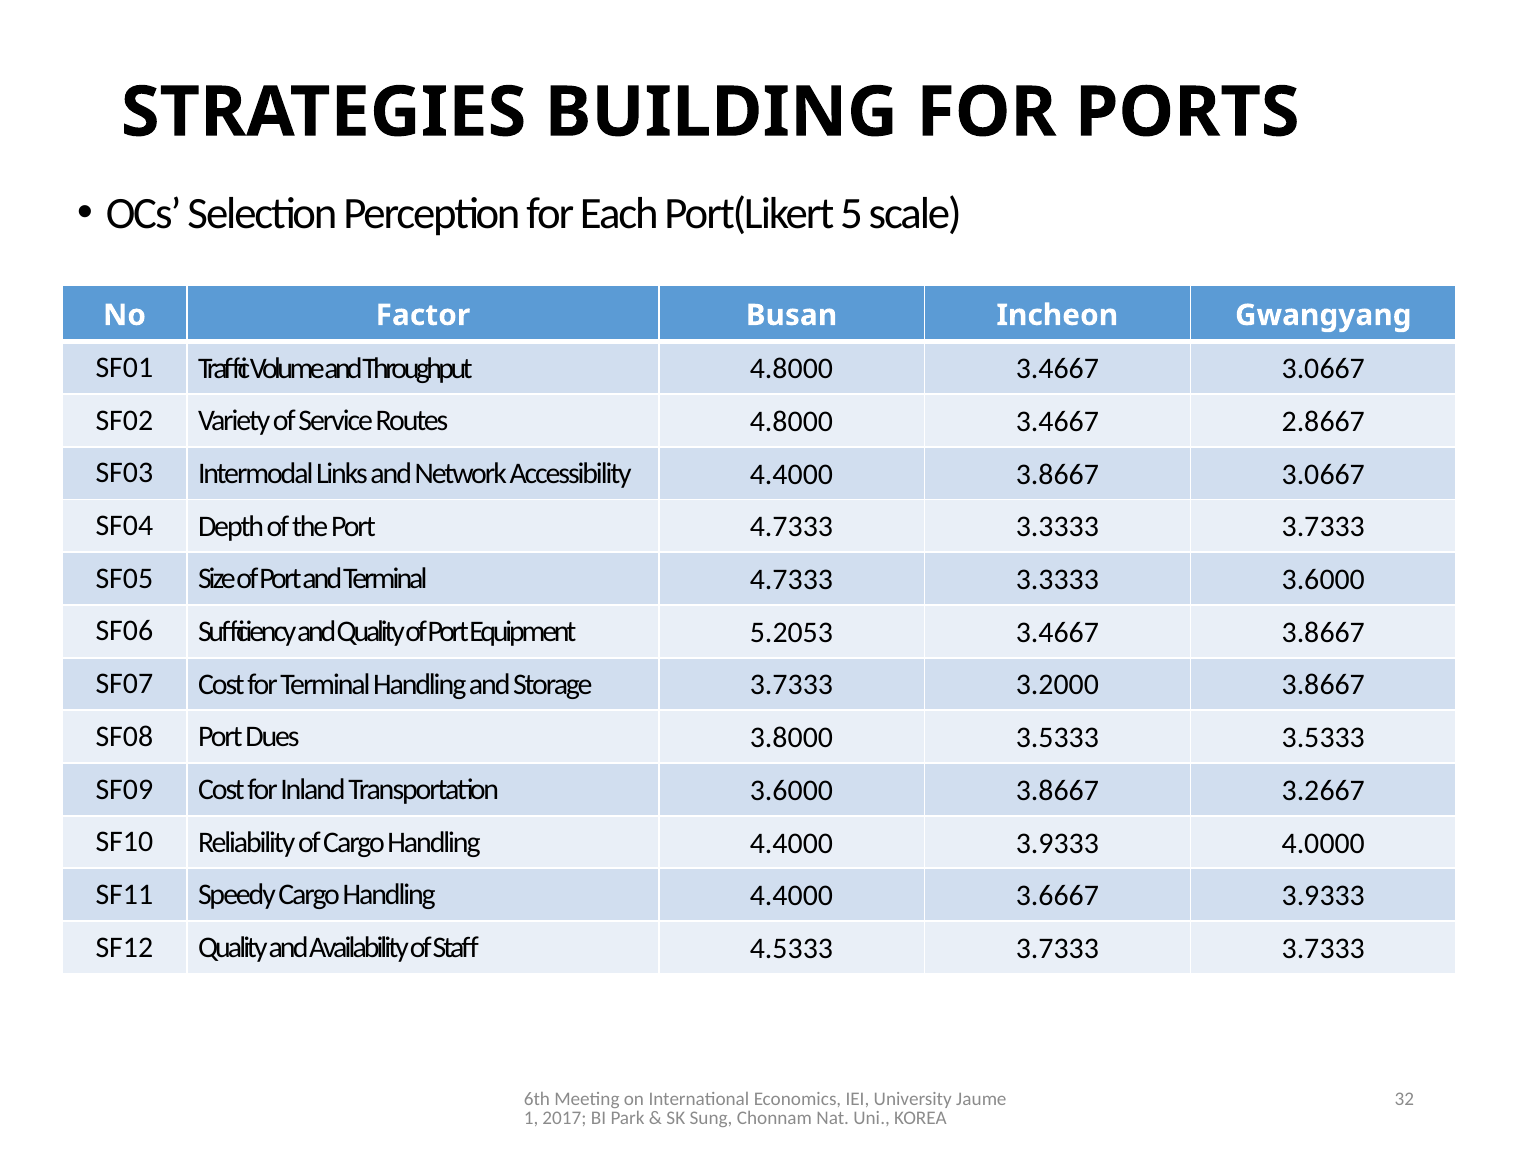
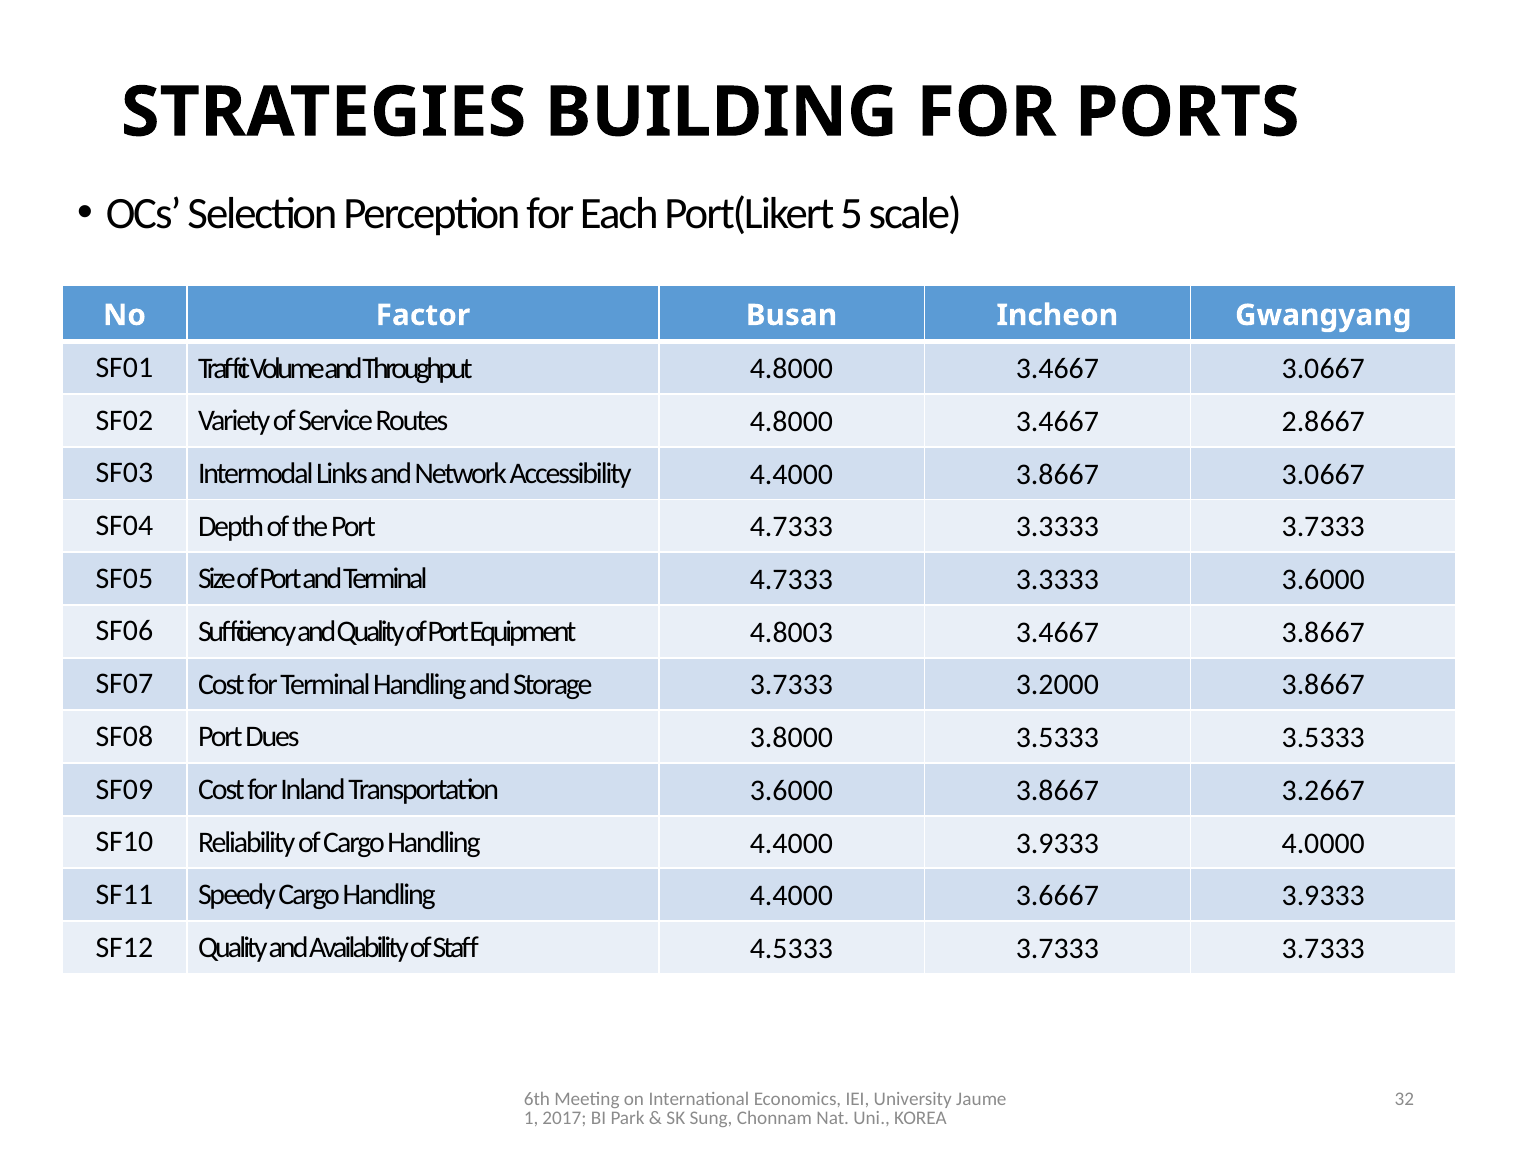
5.2053: 5.2053 -> 4.8003 (791, 633)
